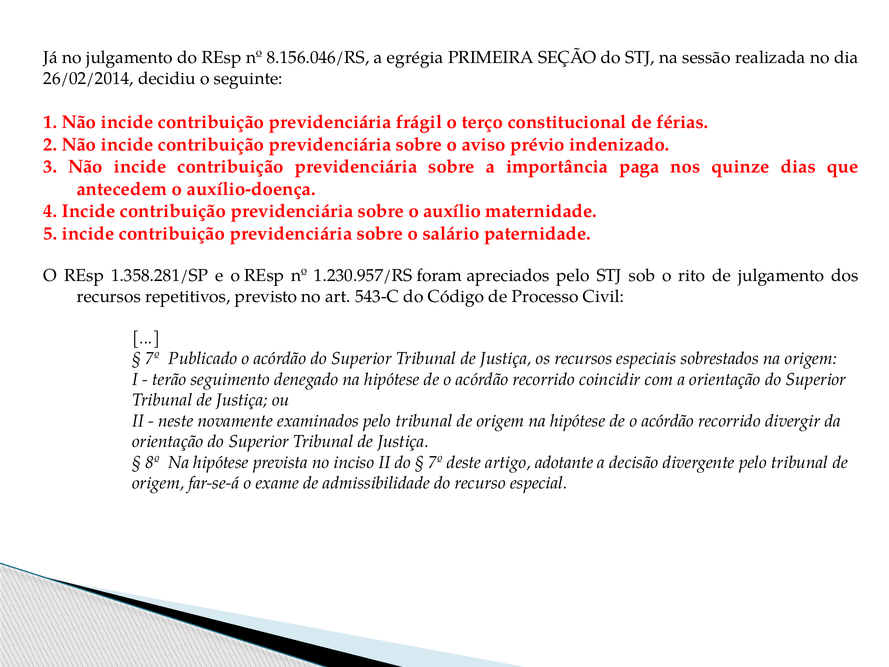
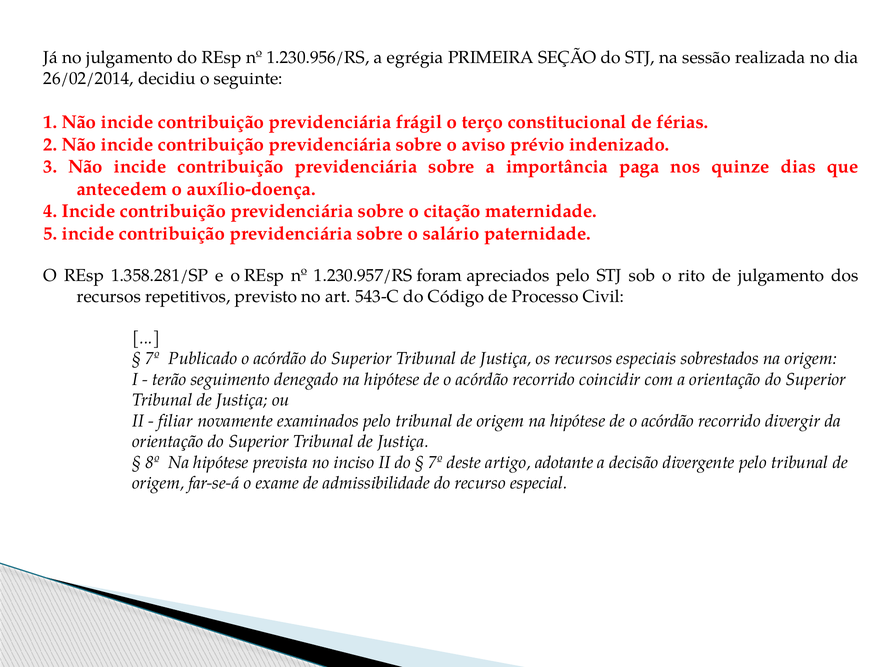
8.156.046/RS: 8.156.046/RS -> 1.230.956/RS (318, 58)
auxílio: auxílio -> citação (452, 211)
neste: neste -> filiar (176, 421)
